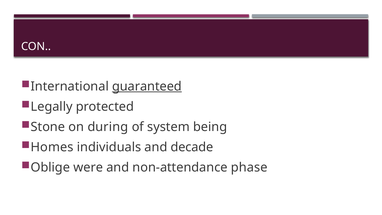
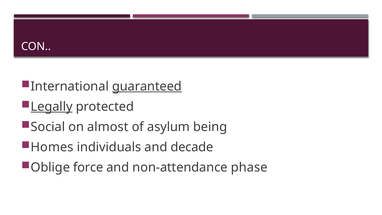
Legally underline: none -> present (52, 107)
Stone: Stone -> Social (48, 127)
during: during -> almost (108, 127)
system: system -> asylum (169, 127)
were: were -> force (88, 167)
